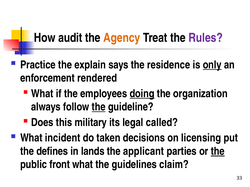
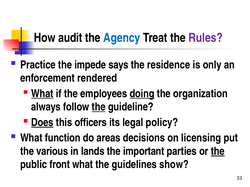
Agency colour: orange -> blue (122, 38)
explain: explain -> impede (90, 65)
only underline: present -> none (212, 65)
What underline: none -> present (42, 94)
Does underline: none -> present (42, 123)
military: military -> officers (91, 123)
called: called -> policy (162, 123)
incident: incident -> function (63, 138)
taken: taken -> areas (109, 138)
defines: defines -> various (52, 152)
applicant: applicant -> important (144, 152)
claim: claim -> show (174, 165)
